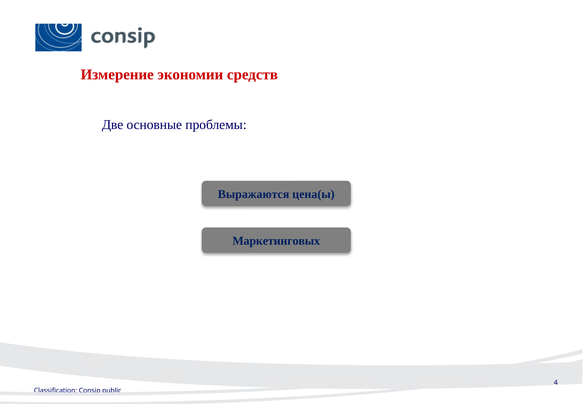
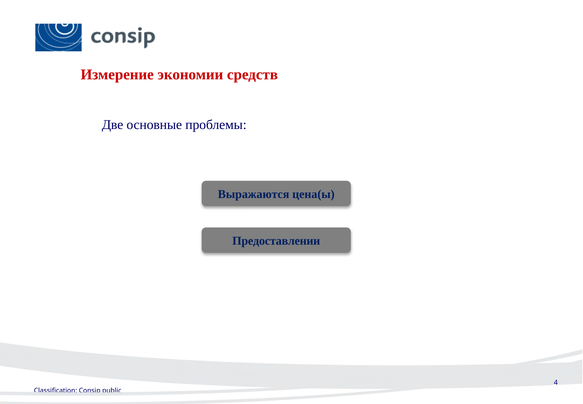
Маркетинговых: Маркетинговых -> Предоставлении (276, 241)
